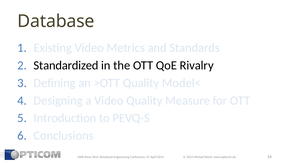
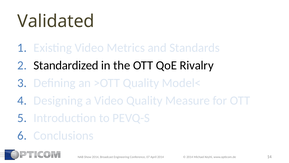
Database: Database -> Validated (56, 21)
